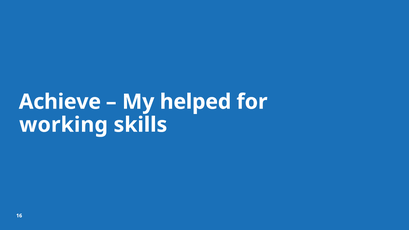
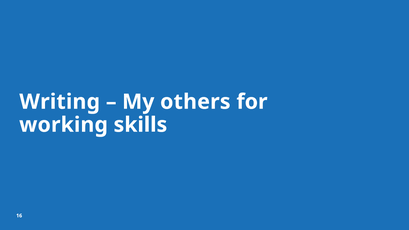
Achieve: Achieve -> Writing (60, 102)
helped: helped -> others (195, 102)
